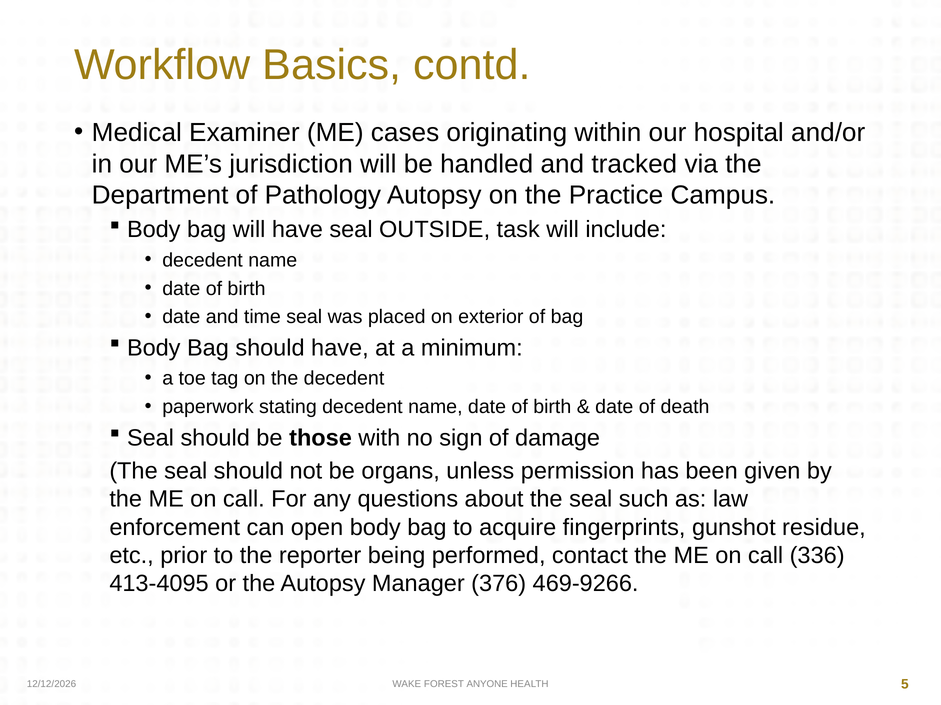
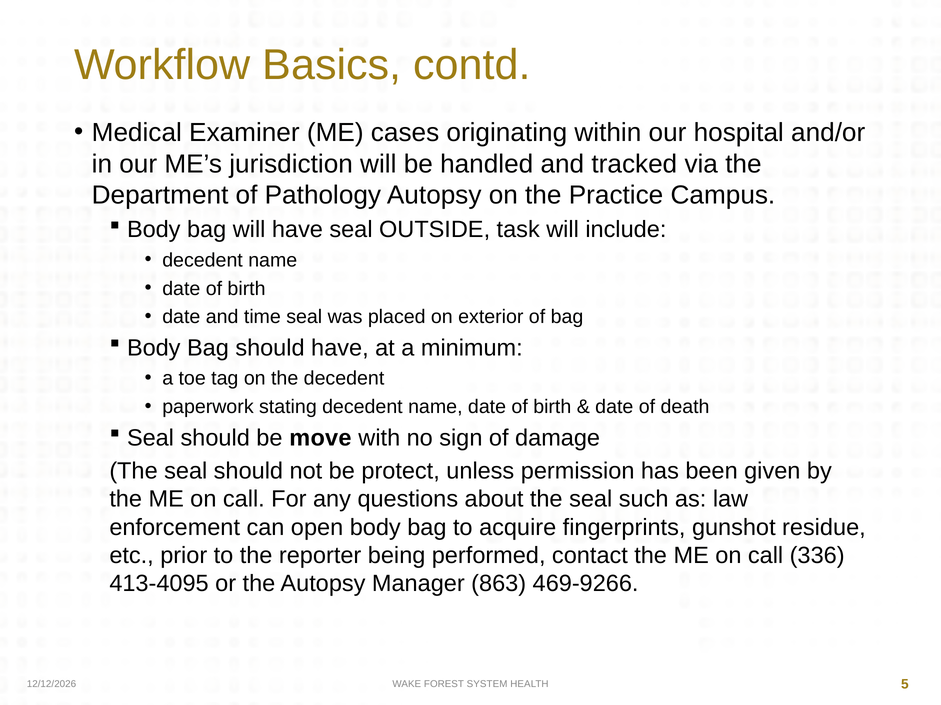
those: those -> move (320, 438)
organs: organs -> protect (401, 471)
376: 376 -> 863 (499, 584)
ANYONE: ANYONE -> SYSTEM (487, 685)
